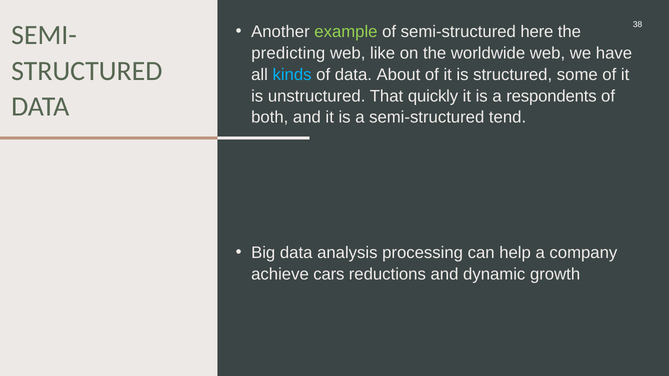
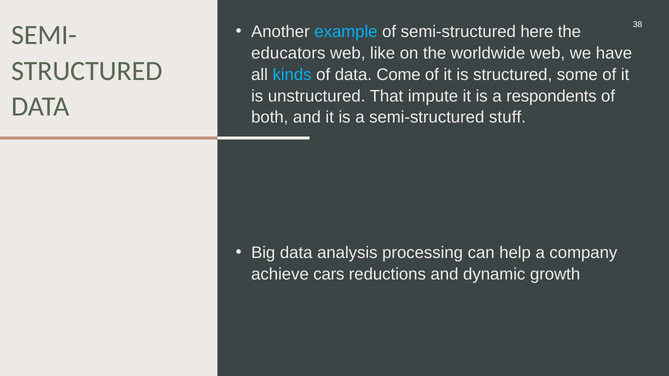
example colour: light green -> light blue (346, 32)
predicting: predicting -> educators (288, 53)
About: About -> Come (399, 75)
quickly: quickly -> impute (433, 96)
tend: tend -> stuff (507, 118)
